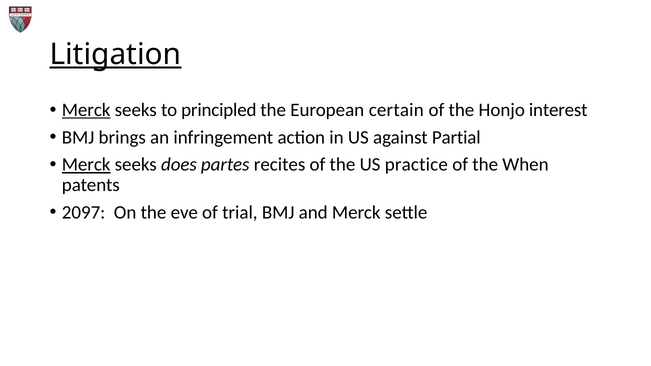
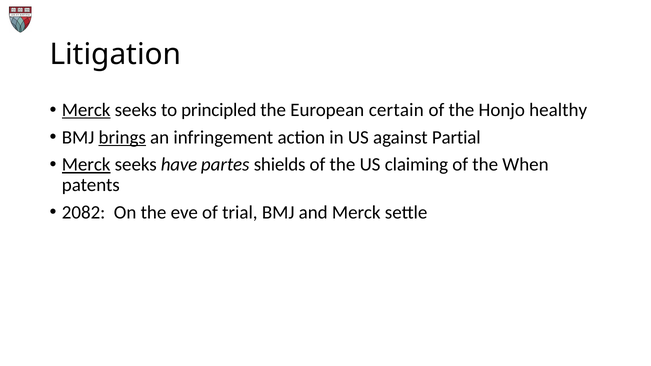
Litigation underline: present -> none (115, 55)
interest: interest -> healthy (558, 110)
brings underline: none -> present (122, 137)
does: does -> have (179, 165)
recites: recites -> shields (280, 165)
practice: practice -> claiming (416, 165)
2097: 2097 -> 2082 (84, 212)
